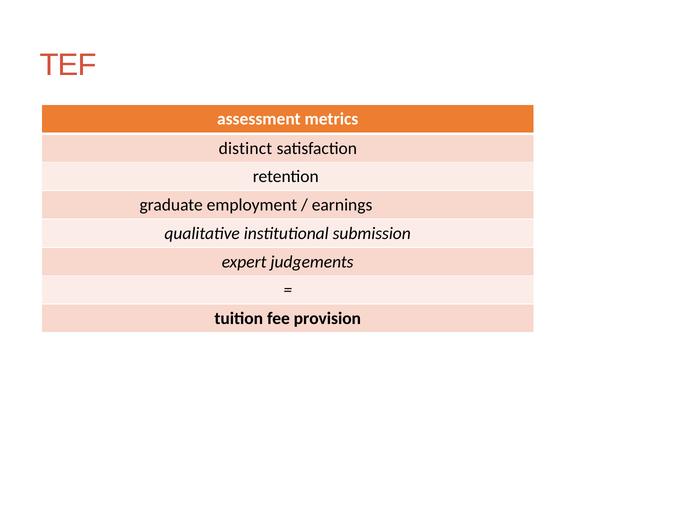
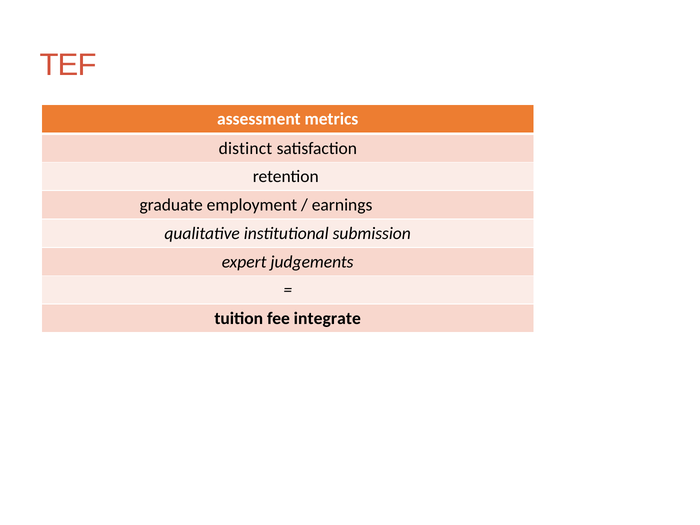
provision: provision -> integrate (327, 319)
